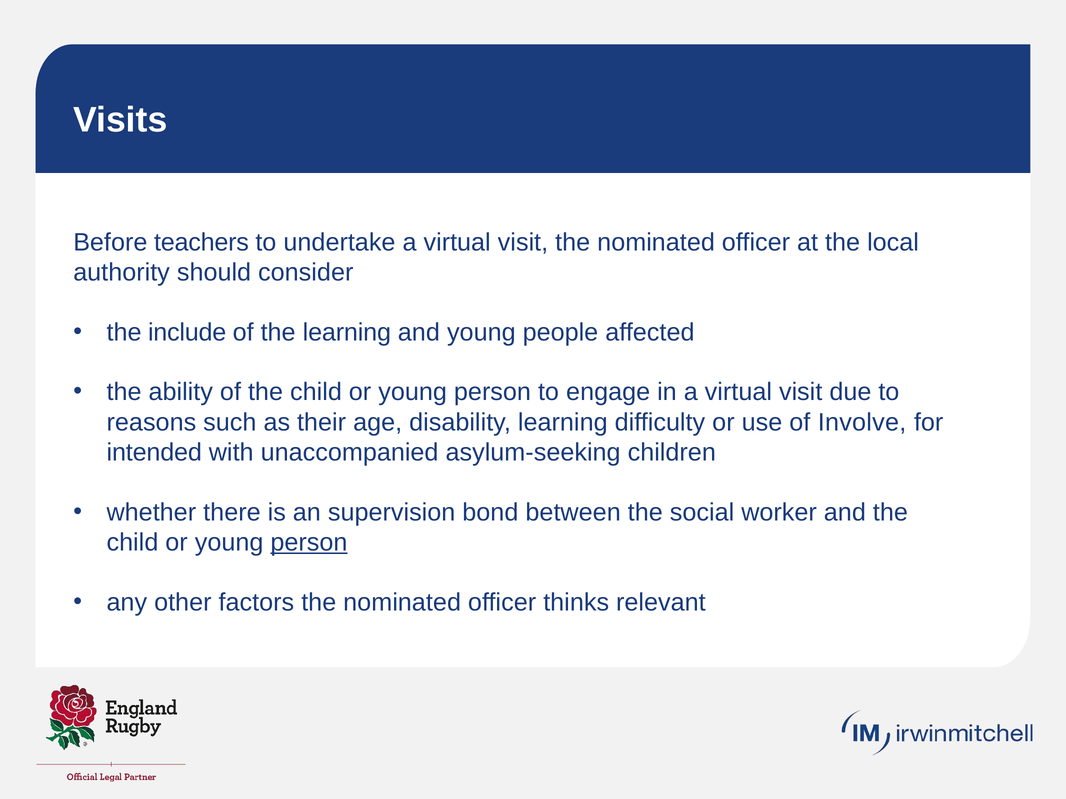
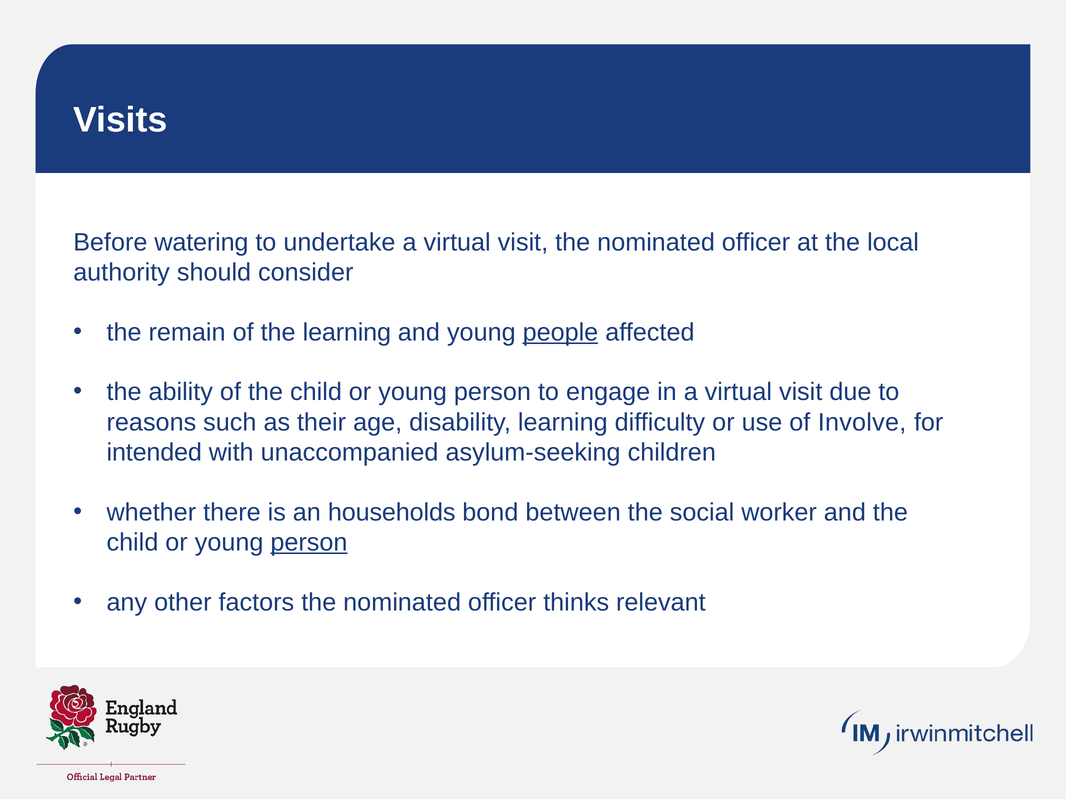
teachers: teachers -> watering (201, 242)
include: include -> remain (187, 332)
people underline: none -> present (560, 332)
supervision: supervision -> households (392, 513)
